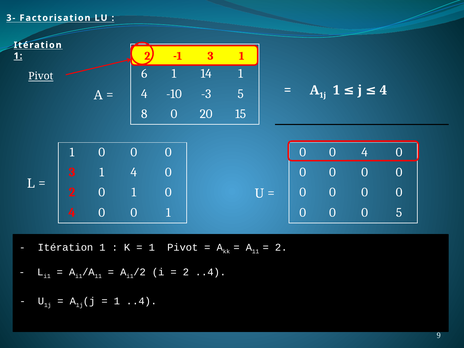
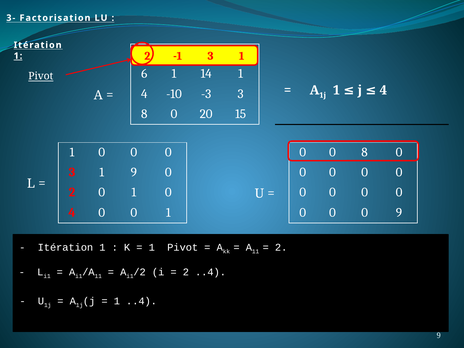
-3 5: 5 -> 3 (241, 94)
0 0 4: 4 -> 8 (365, 152)
3 1 4: 4 -> 9 (134, 172)
0 5: 5 -> 9 (399, 213)
